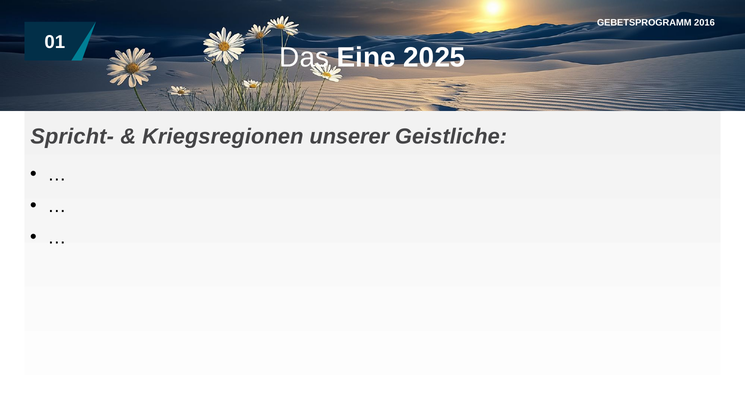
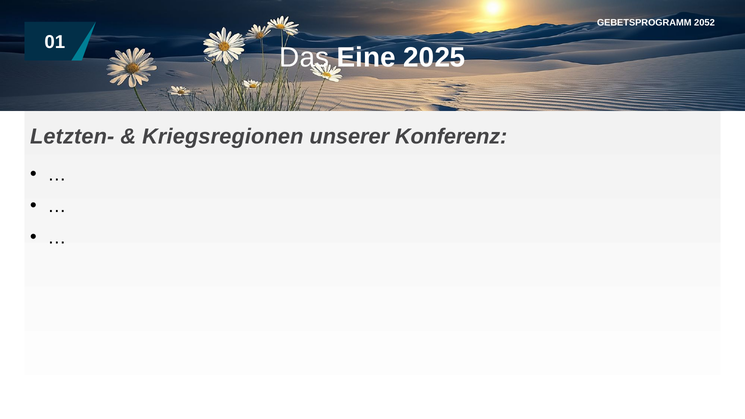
2016: 2016 -> 2052 (704, 23)
Spricht-: Spricht- -> Letzten- (72, 137)
Geistliche: Geistliche -> Konferenz (451, 137)
